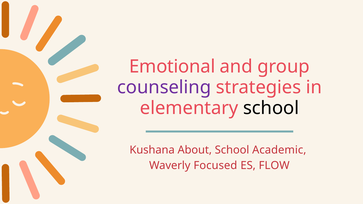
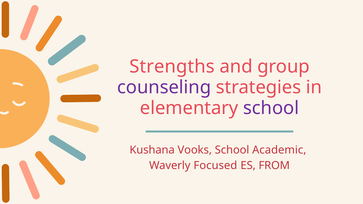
Emotional: Emotional -> Strengths (172, 67)
school colour: black -> purple (271, 108)
About: About -> Vooks (195, 150)
FLOW: FLOW -> FROM (274, 166)
